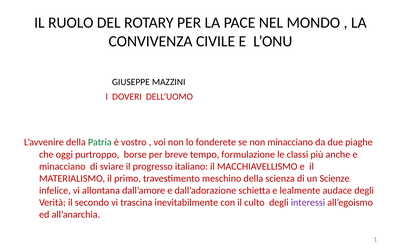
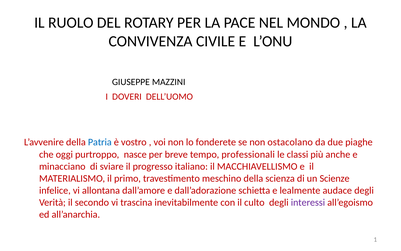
Patria colour: green -> blue (100, 142)
non minacciano: minacciano -> ostacolano (290, 142)
borse: borse -> nasce (135, 154)
formulazione: formulazione -> professionali (248, 154)
